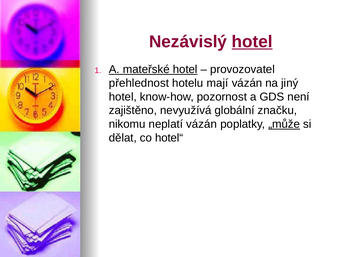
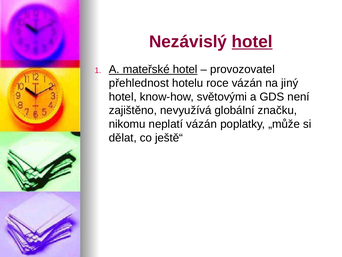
mají: mají -> roce (218, 83)
pozornost: pozornost -> světovými (222, 97)
„může underline: present -> none (284, 124)
hotel“: hotel“ -> ještě“ (169, 138)
